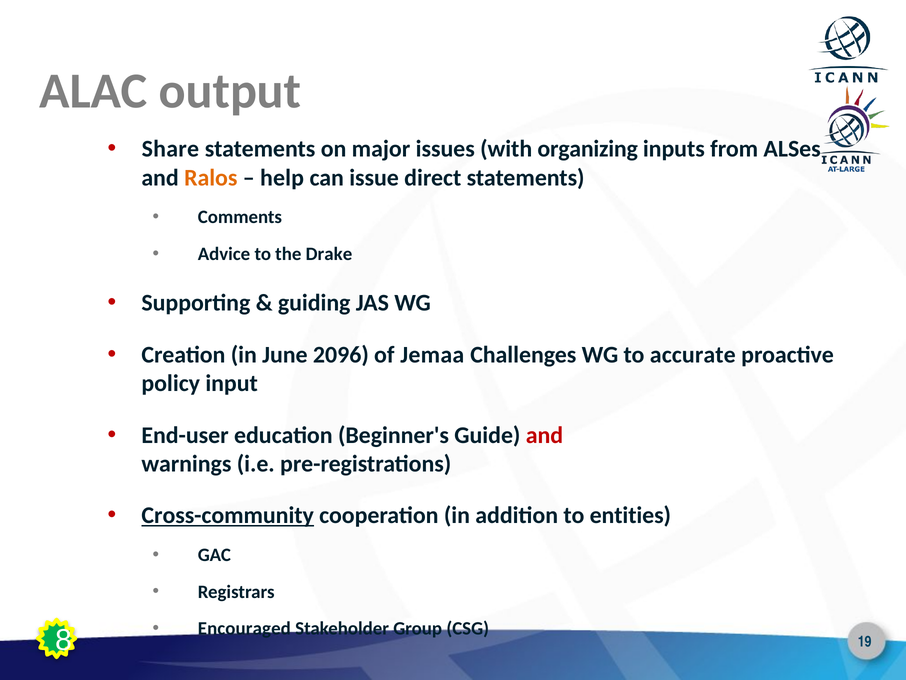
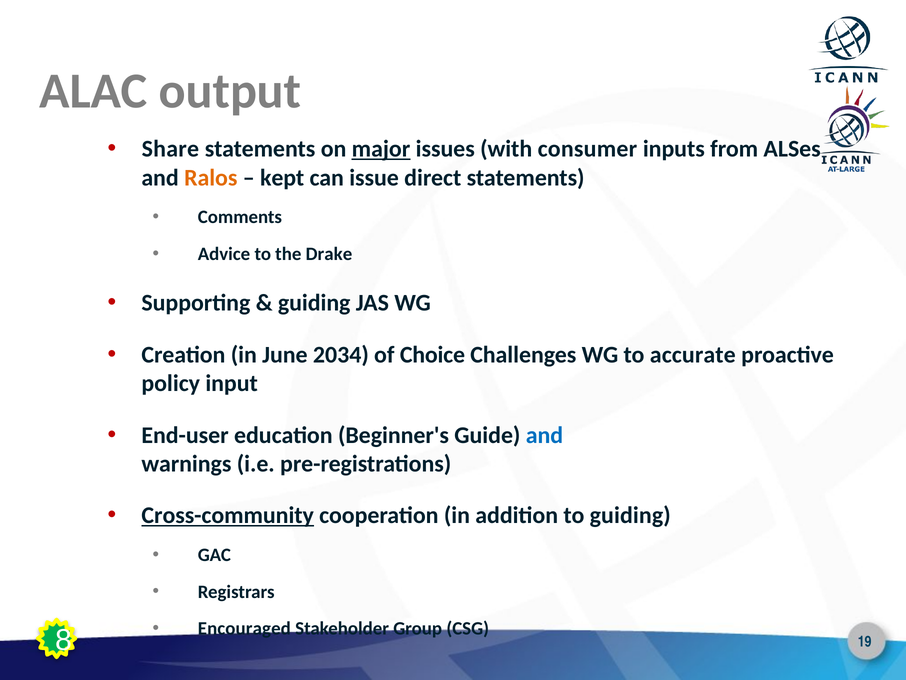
major underline: none -> present (381, 149)
organizing: organizing -> consumer (587, 149)
help: help -> kept (282, 178)
2096: 2096 -> 2034 (341, 354)
Jemaa: Jemaa -> Choice (432, 354)
and colour: red -> blue (544, 435)
to entities: entities -> guiding (630, 515)
